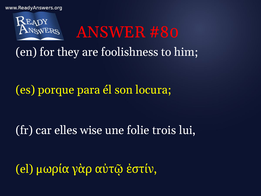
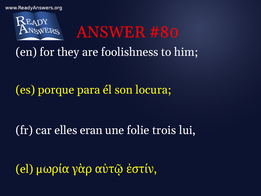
wise: wise -> eran (91, 130)
